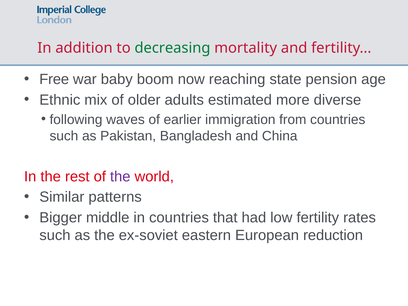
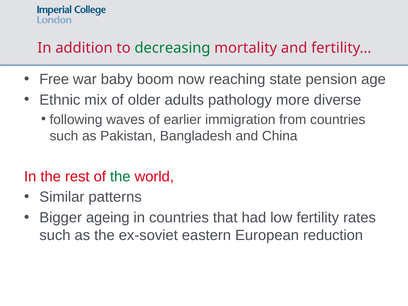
estimated: estimated -> pathology (240, 100)
the colour: purple -> green (120, 177)
middle: middle -> ageing (108, 218)
